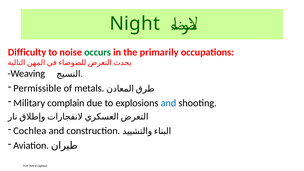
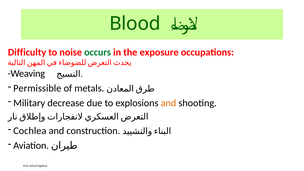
Night: Night -> Blood (135, 24)
primarily: primarily -> exposure (159, 52)
complain: complain -> decrease (66, 103)
and colour: blue -> orange (168, 103)
